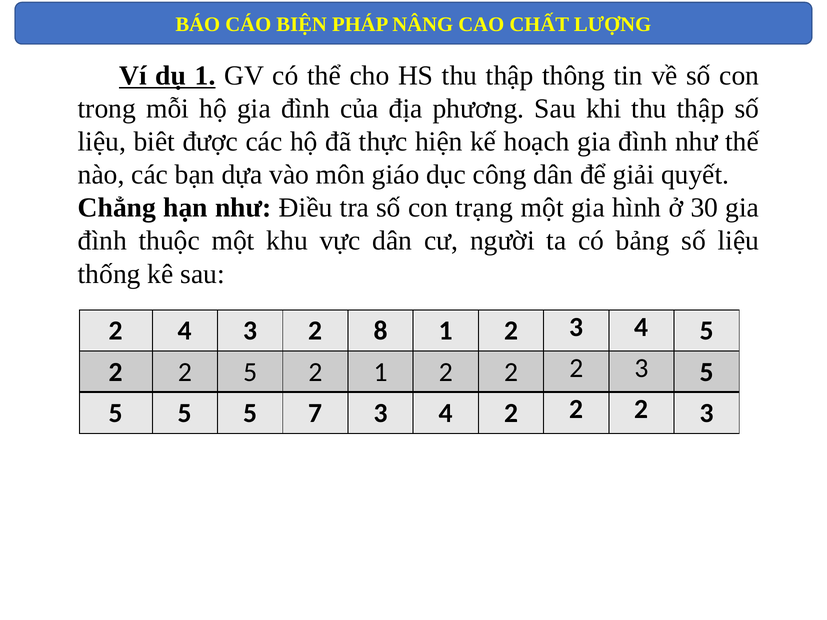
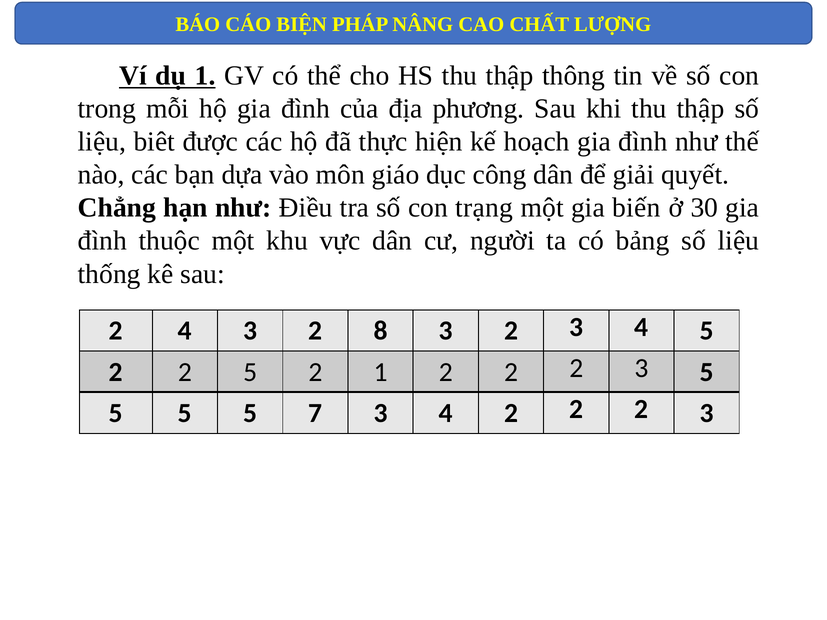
hình: hình -> biến (636, 208)
8 1: 1 -> 3 (446, 331)
